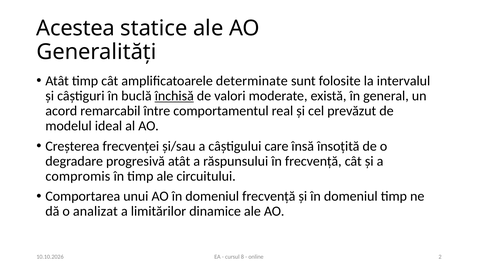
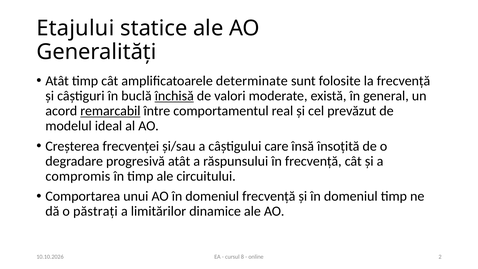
Acestea: Acestea -> Etajului (75, 28)
la intervalul: intervalul -> frecvență (403, 81)
remarcabil underline: none -> present (110, 111)
analizat: analizat -> păstrați (95, 211)
